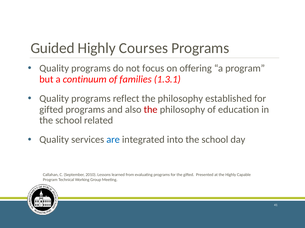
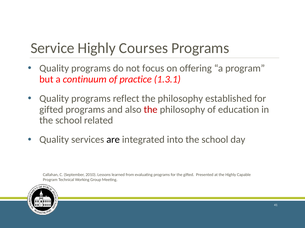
Guided: Guided -> Service (52, 48)
families: families -> practice (136, 79)
are colour: blue -> black (113, 140)
